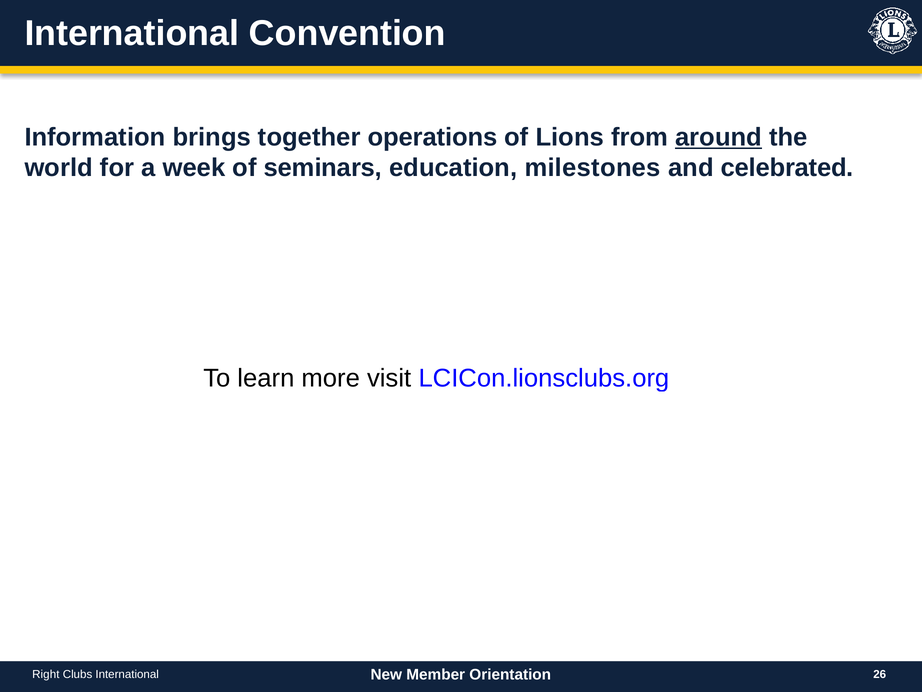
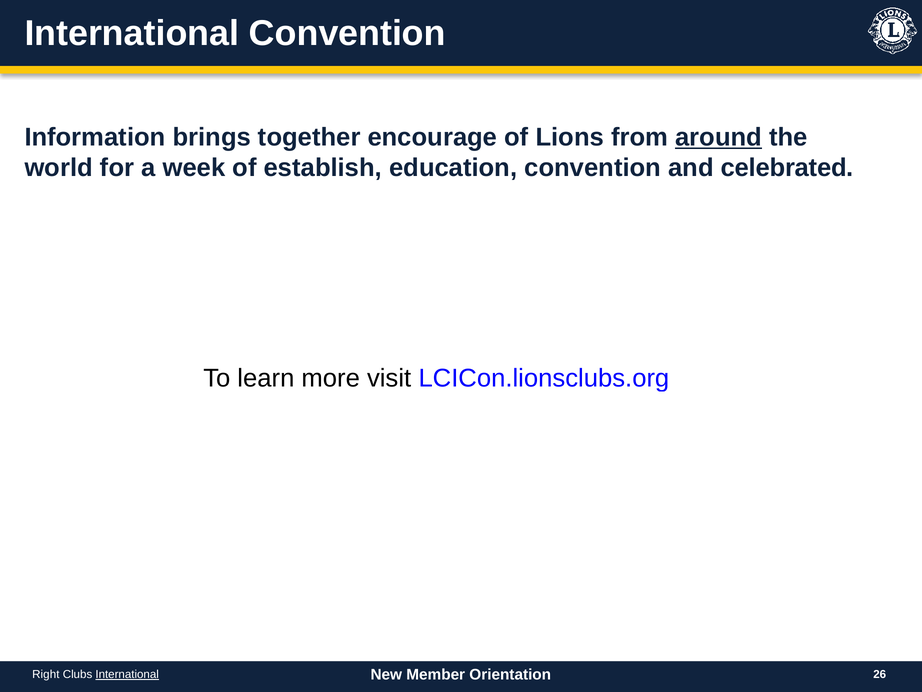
operations: operations -> encourage (432, 137)
seminars: seminars -> establish (323, 168)
education milestones: milestones -> convention (593, 168)
International underline: none -> present (127, 674)
